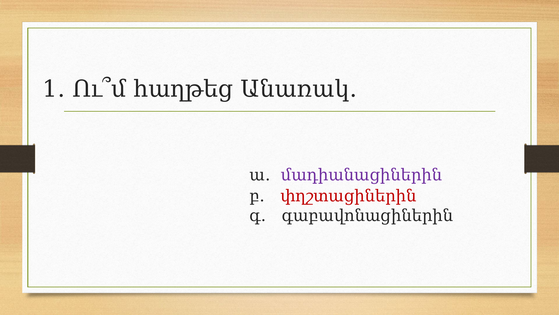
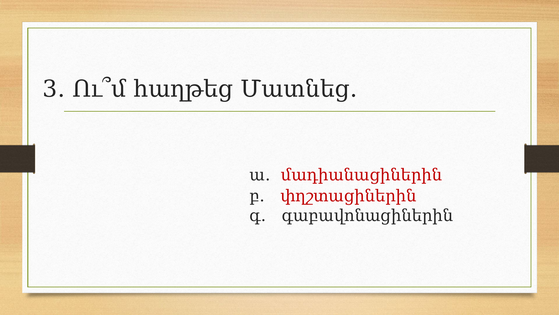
1․: 1․ -> 3․ (54, 89)
Անառակ․: Անառակ․ -> Մատնեց․ (299, 89)
մադիանացիներին colour: purple -> red (362, 175)
